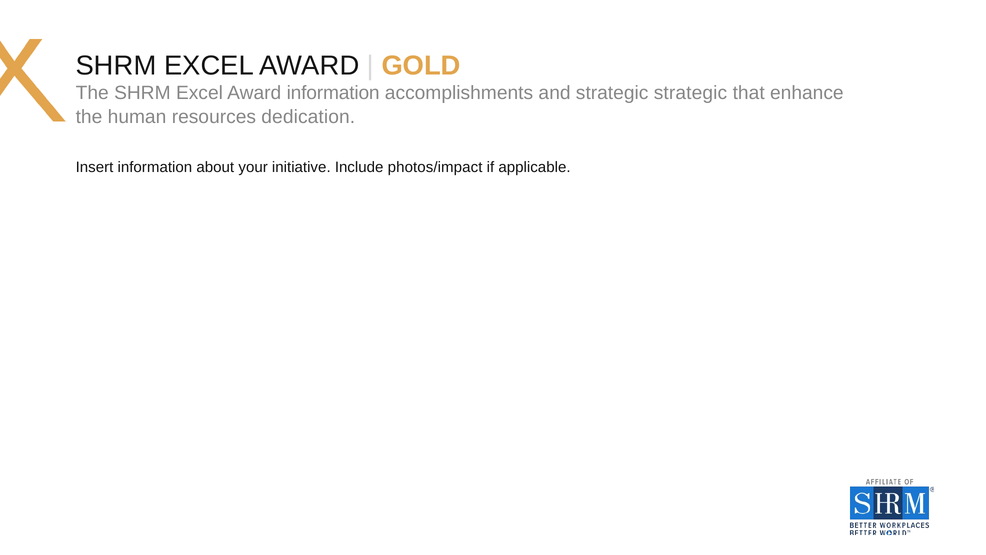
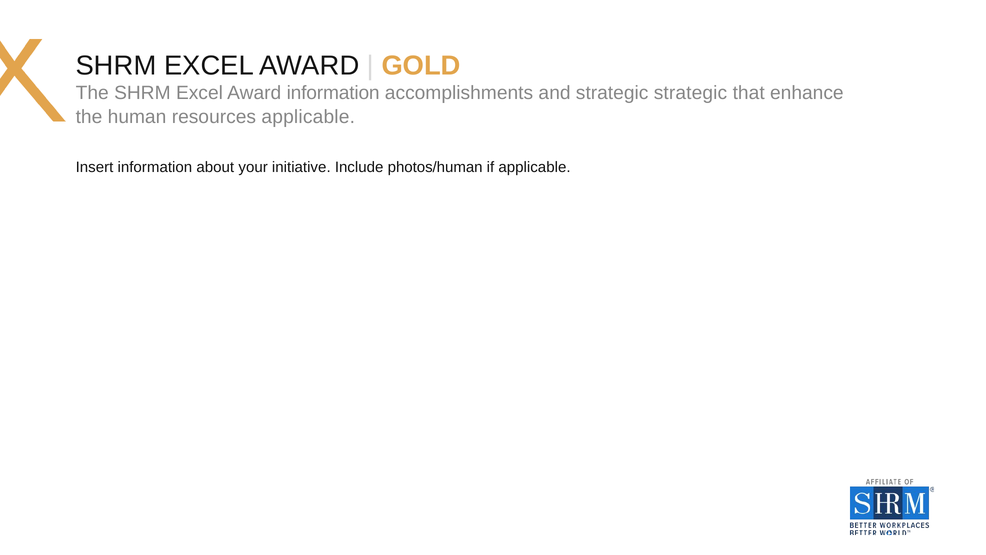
resources dedication: dedication -> applicable (308, 117)
photos/impact: photos/impact -> photos/human (435, 167)
